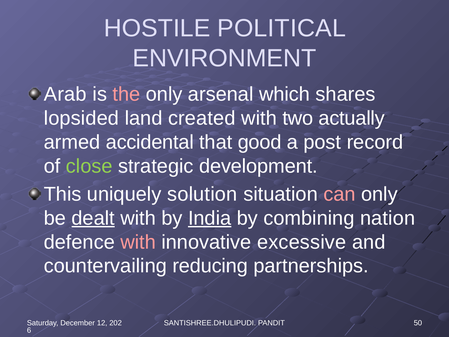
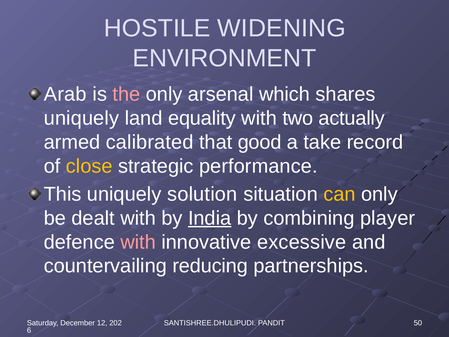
POLITICAL: POLITICAL -> WIDENING (282, 28)
lopsided: lopsided -> uniquely (81, 118)
created: created -> equality (202, 118)
accidental: accidental -> calibrated (150, 142)
post: post -> take (322, 142)
close colour: light green -> yellow (89, 166)
development: development -> performance (258, 166)
can colour: pink -> yellow (339, 194)
dealt underline: present -> none (93, 218)
nation: nation -> player (388, 218)
